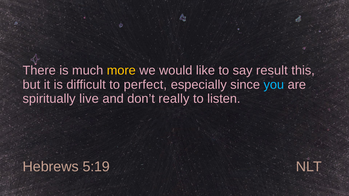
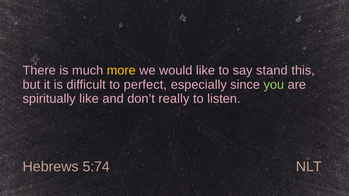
result: result -> stand (272, 71)
you colour: light blue -> light green (274, 85)
spiritually live: live -> like (89, 99)
5:19: 5:19 -> 5:74 (96, 167)
